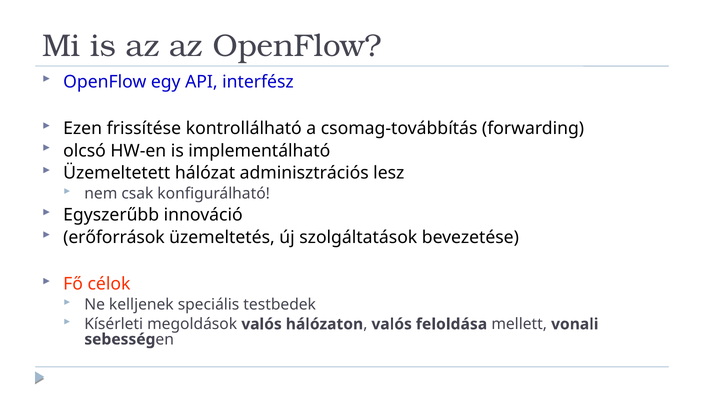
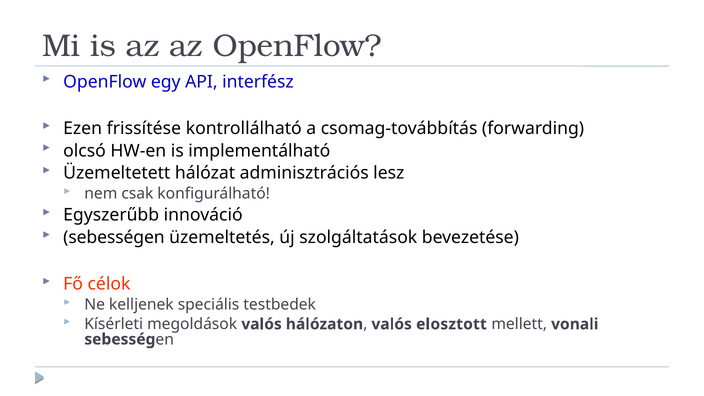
erőforrások: erőforrások -> sebességen (114, 237)
feloldása: feloldása -> elosztott (451, 324)
